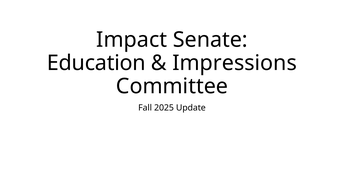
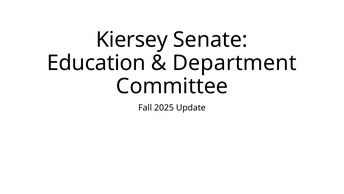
Impact: Impact -> Kiersey (132, 40)
Impressions: Impressions -> Department (234, 63)
